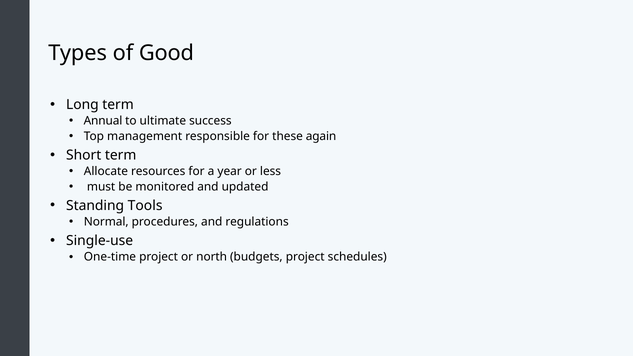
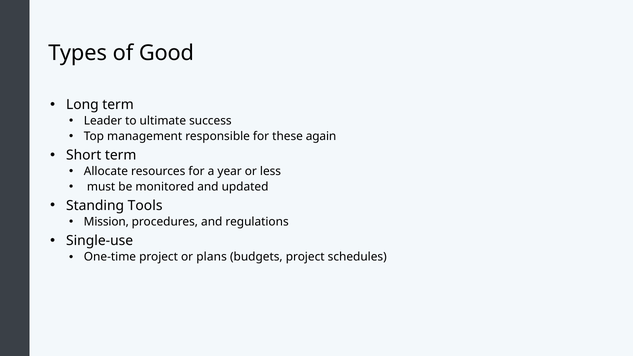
Annual: Annual -> Leader (103, 121)
Normal: Normal -> Mission (106, 222)
north: north -> plans (212, 257)
